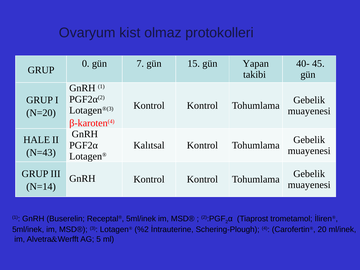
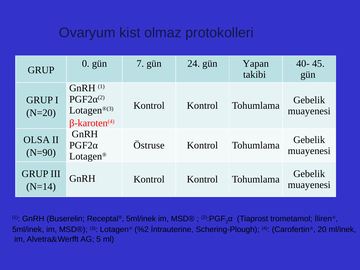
15: 15 -> 24 (194, 64)
HALE: HALE -> OLSA (37, 140)
Kalıtsal: Kalıtsal -> Östruse (149, 145)
N=43: N=43 -> N=90 (41, 152)
